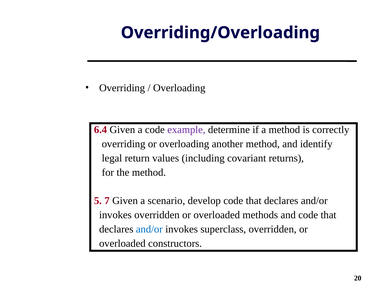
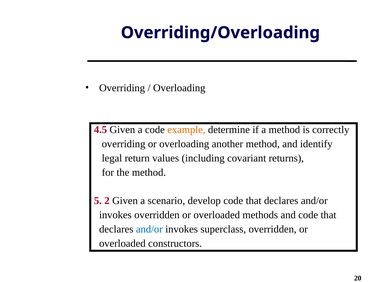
6.4: 6.4 -> 4.5 (100, 130)
example colour: purple -> orange (186, 130)
7: 7 -> 2 (107, 201)
